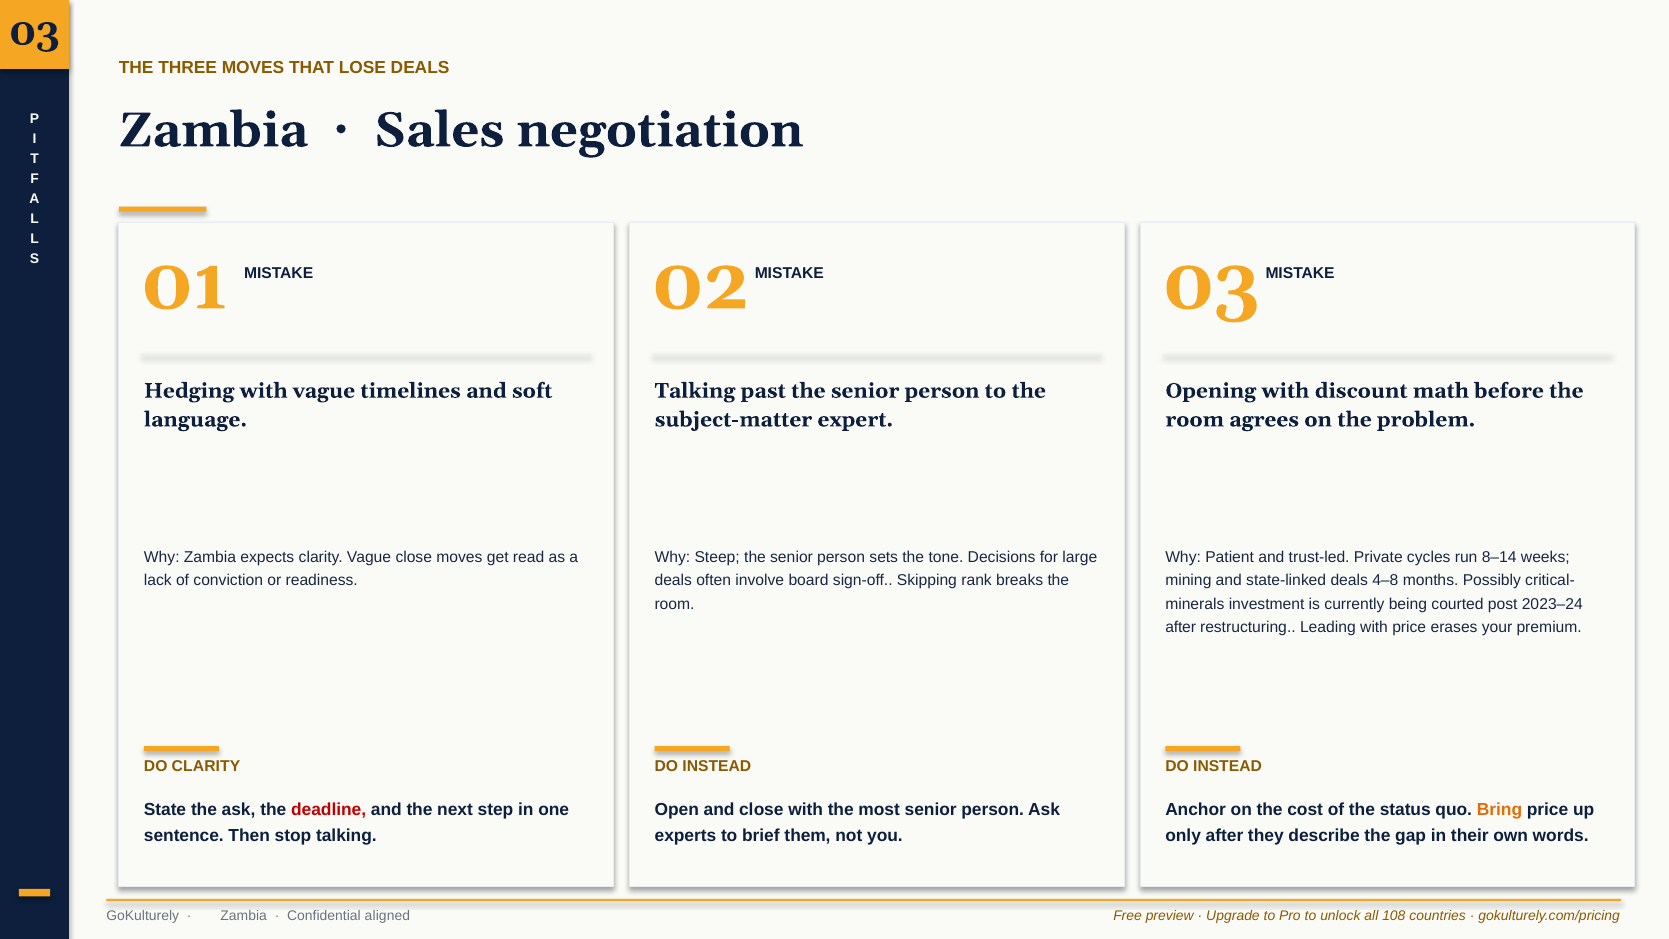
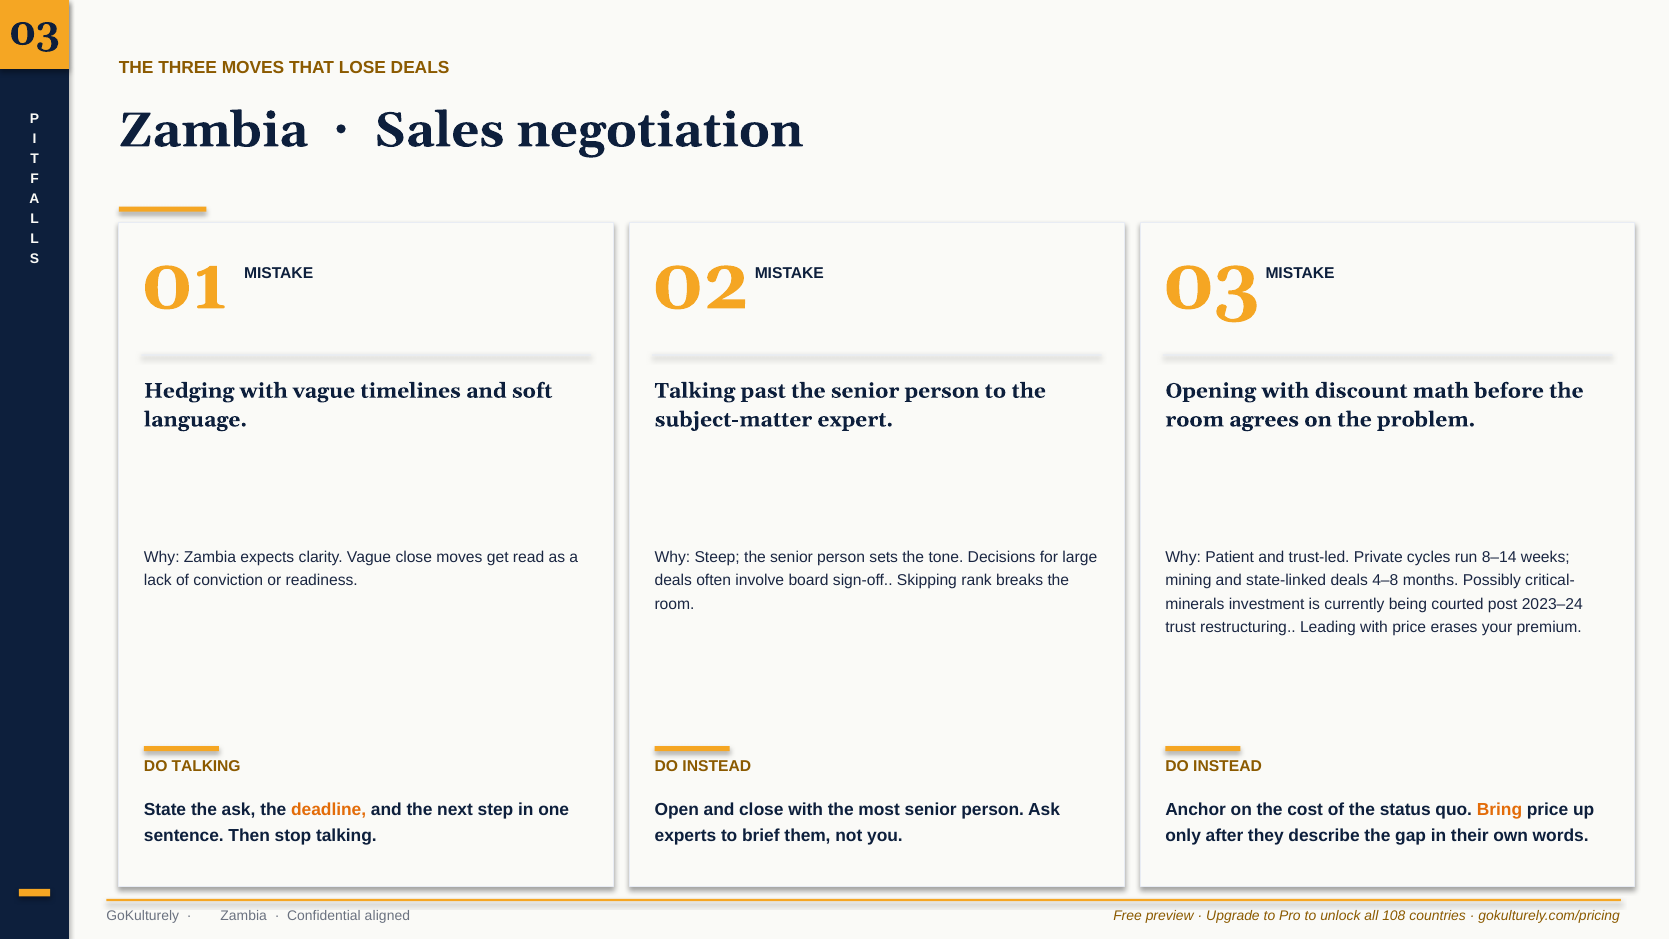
after: after -> trust (1181, 628)
DO CLARITY: CLARITY -> TALKING (206, 767)
deadline colour: red -> orange (329, 809)
